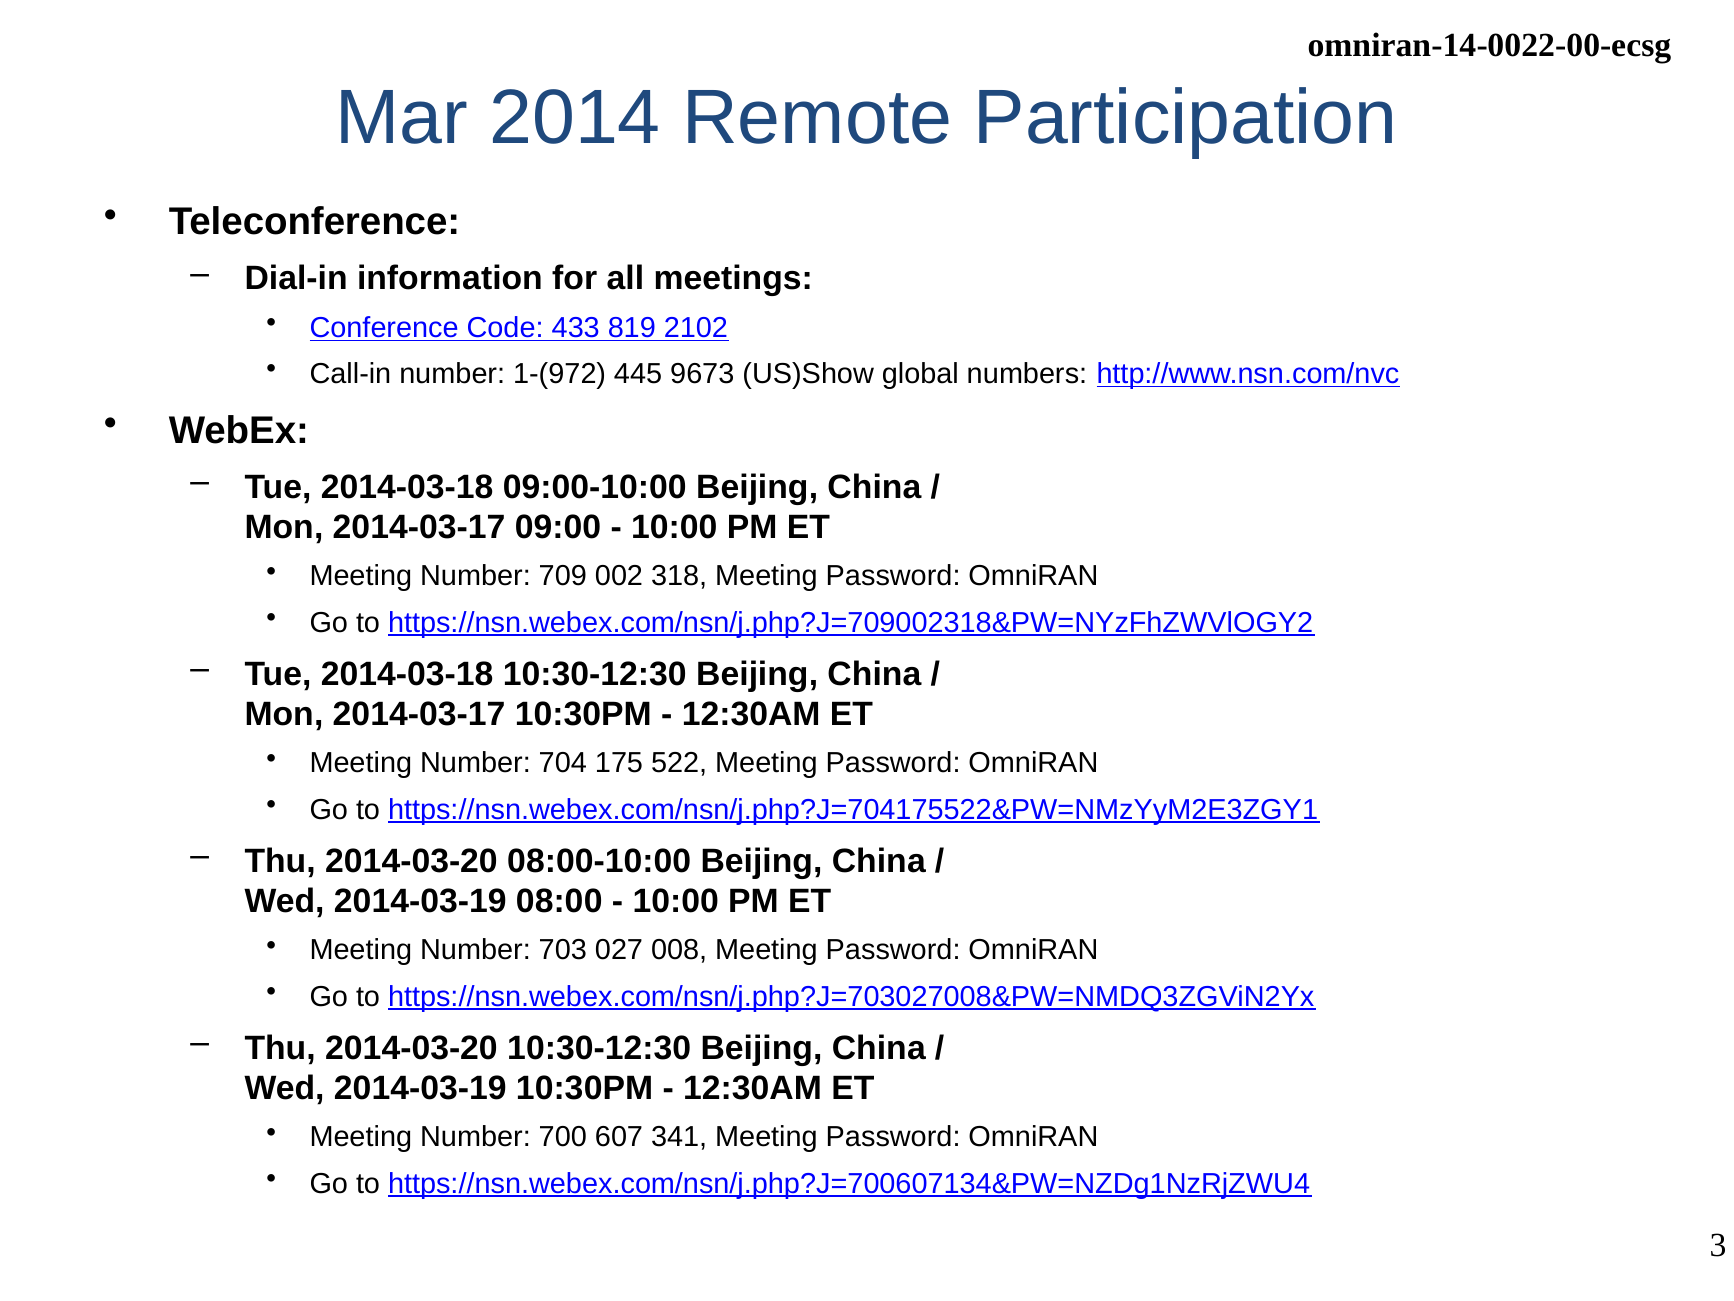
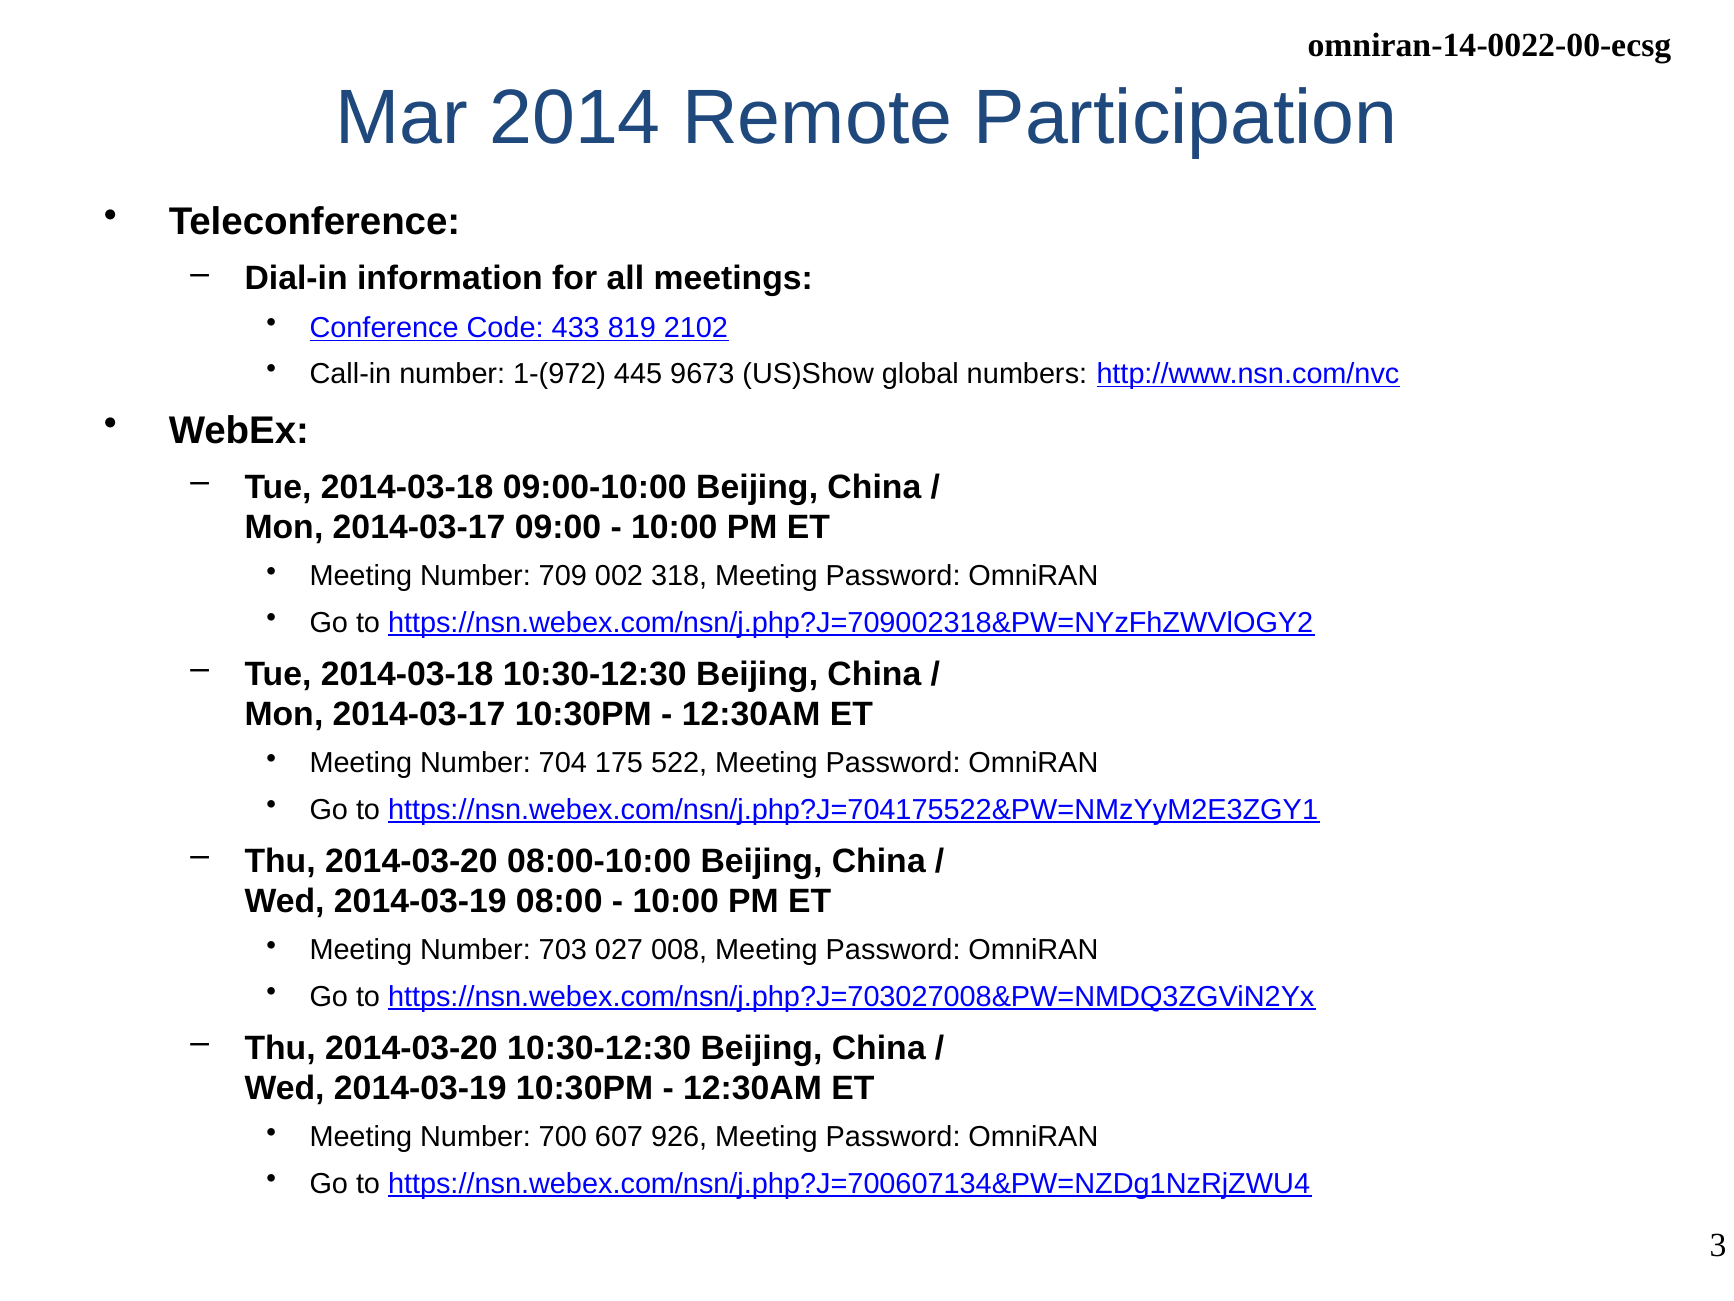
341: 341 -> 926 (679, 1137)
